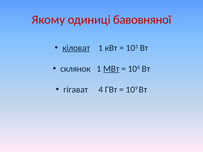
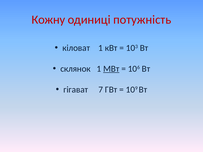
Якому: Якому -> Кожну (48, 20)
бавовняної: бавовняної -> потужність (142, 20)
кіловат underline: present -> none (76, 48)
4: 4 -> 7 (101, 90)
